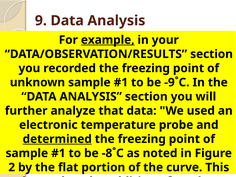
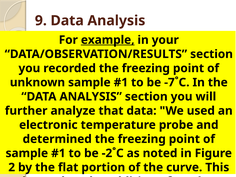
-9˚C: -9˚C -> -7˚C (177, 82)
determined underline: present -> none (57, 139)
-8˚C: -8˚C -> -2˚C (113, 153)
